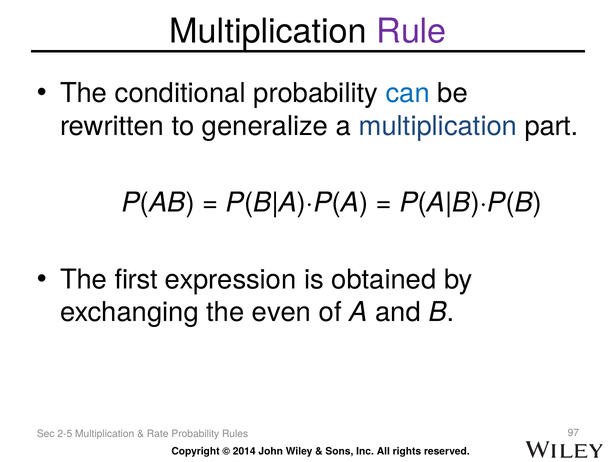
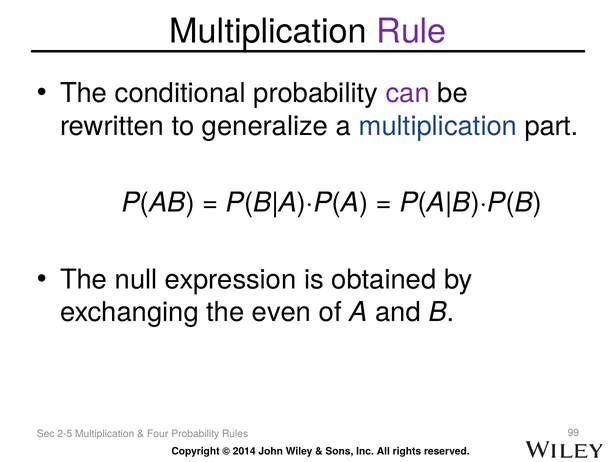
can colour: blue -> purple (408, 93)
first: first -> null (136, 280)
Rate: Rate -> Four (158, 434)
97: 97 -> 99 (573, 433)
